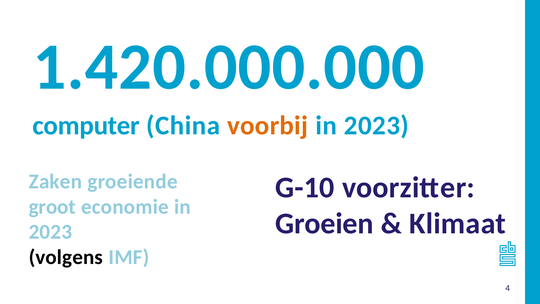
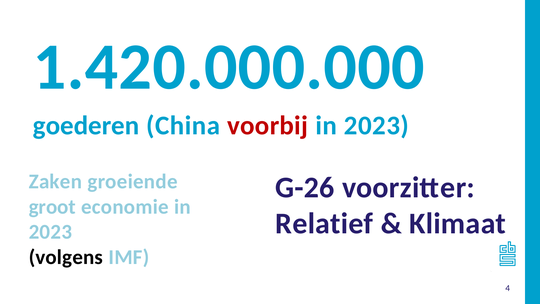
computer: computer -> goederen (86, 125)
voorbij colour: orange -> red (268, 125)
G-10: G-10 -> G-26 (305, 187)
Groeien: Groeien -> Relatief (324, 223)
